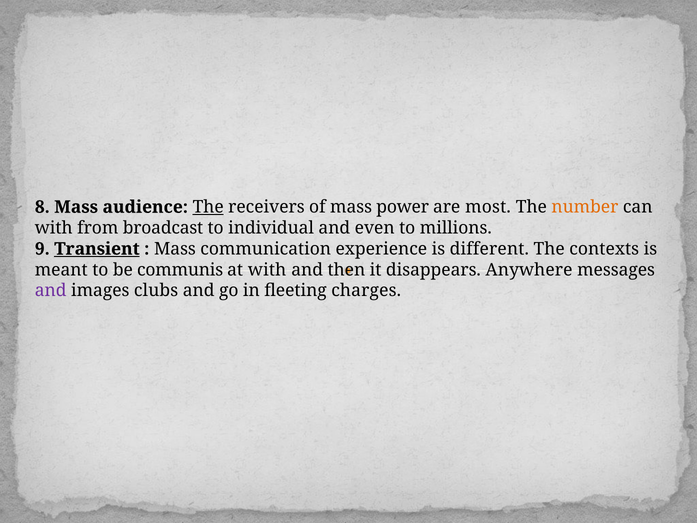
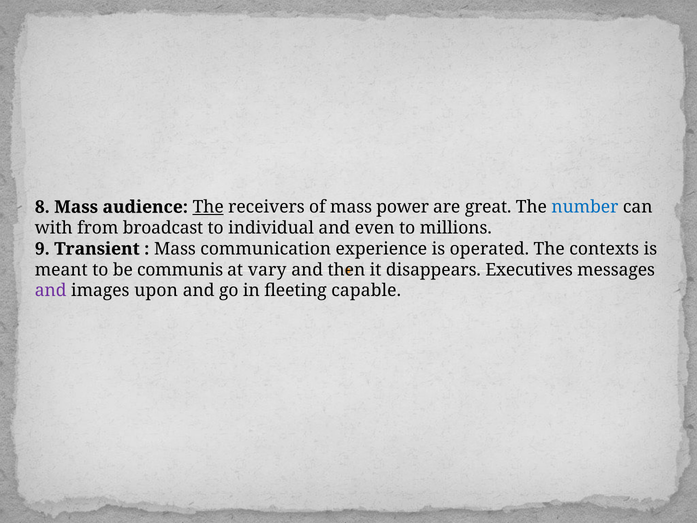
most: most -> great (488, 207)
number colour: orange -> blue (585, 207)
Transient underline: present -> none (97, 249)
different: different -> operated (489, 249)
at with: with -> vary (267, 270)
Anywhere: Anywhere -> Executives (529, 270)
clubs: clubs -> upon (156, 291)
charges: charges -> capable (366, 291)
